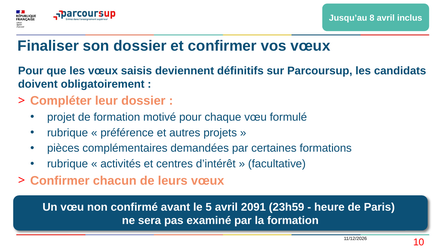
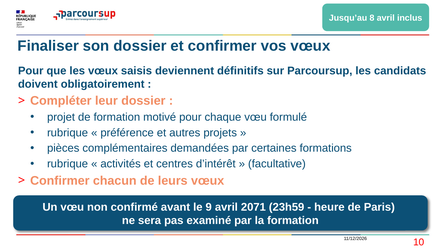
5: 5 -> 9 (209, 207)
2091: 2091 -> 2071 (253, 207)
